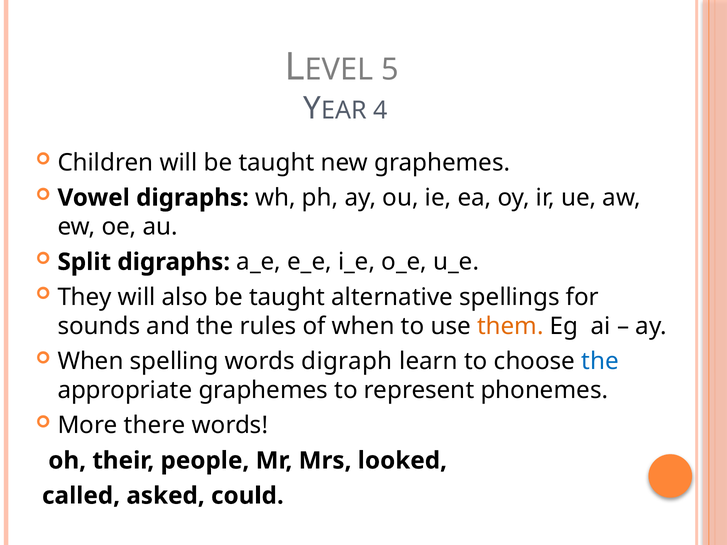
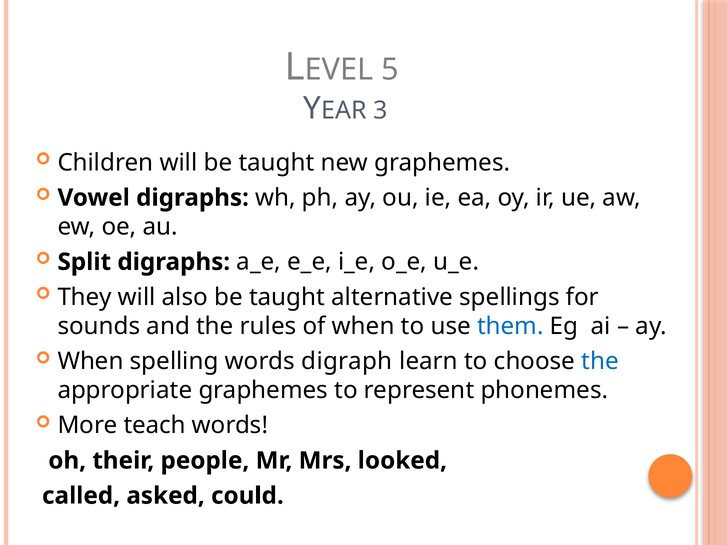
4: 4 -> 3 (380, 111)
them colour: orange -> blue (510, 326)
there: there -> teach (155, 426)
